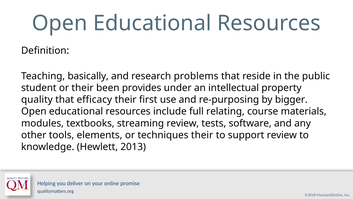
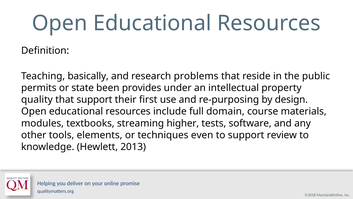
student: student -> permits (39, 88)
or their: their -> state (83, 88)
that efficacy: efficacy -> support (94, 99)
bigger: bigger -> design (291, 99)
relating: relating -> domain (225, 111)
streaming review: review -> higher (183, 123)
techniques their: their -> even (202, 135)
